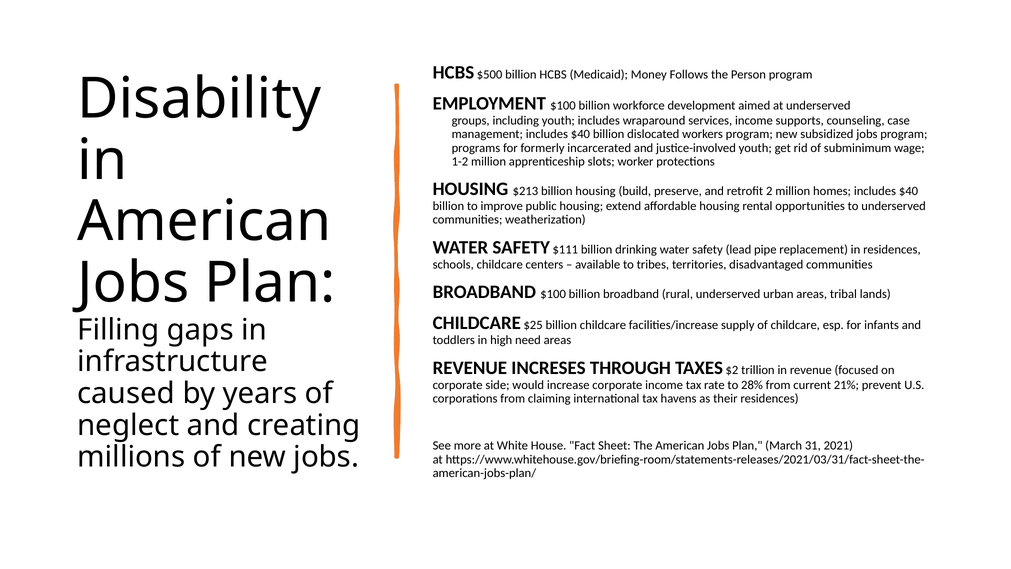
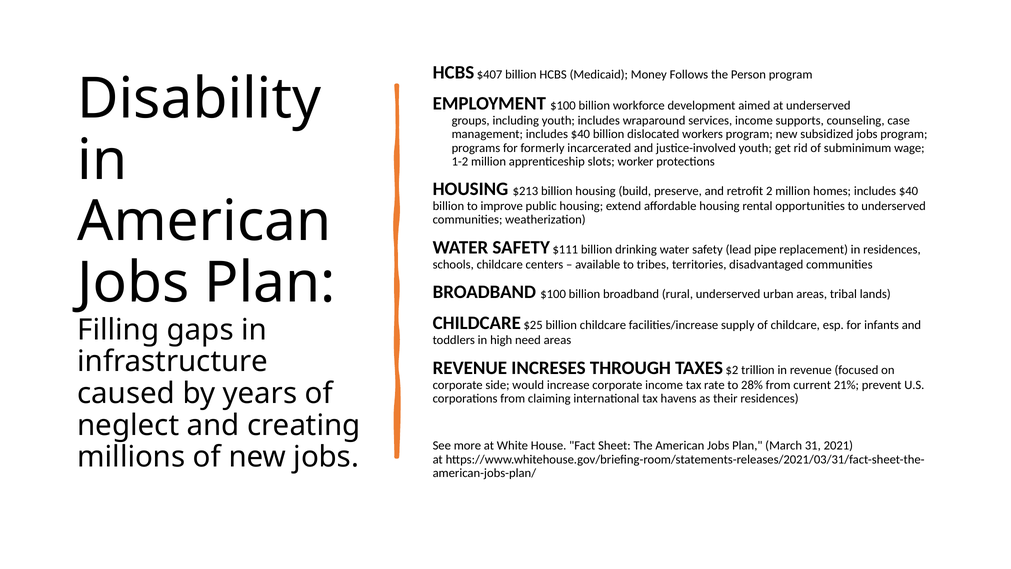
$500: $500 -> $407 (490, 74)
